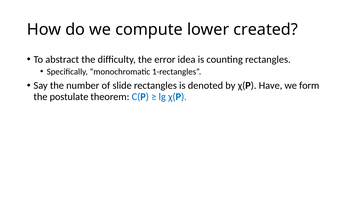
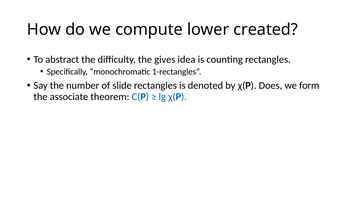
error: error -> gives (165, 60)
Have: Have -> Does (270, 86)
postulate: postulate -> associate (69, 97)
